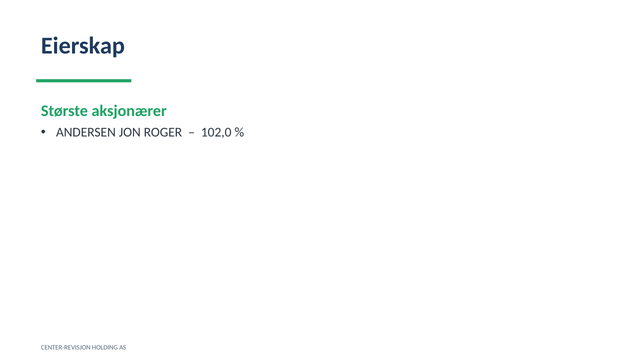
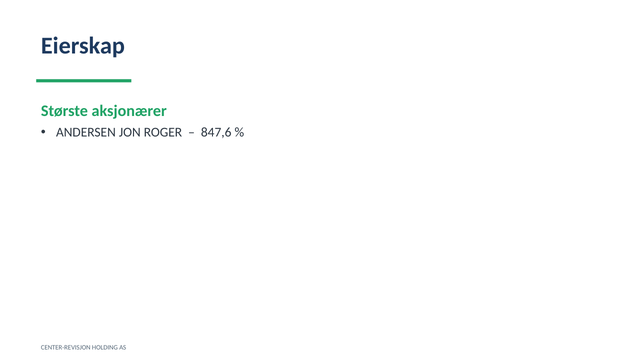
102,0: 102,0 -> 847,6 (216, 132)
